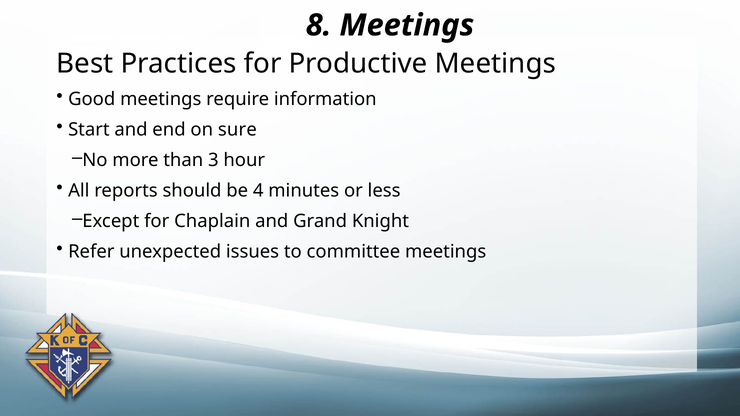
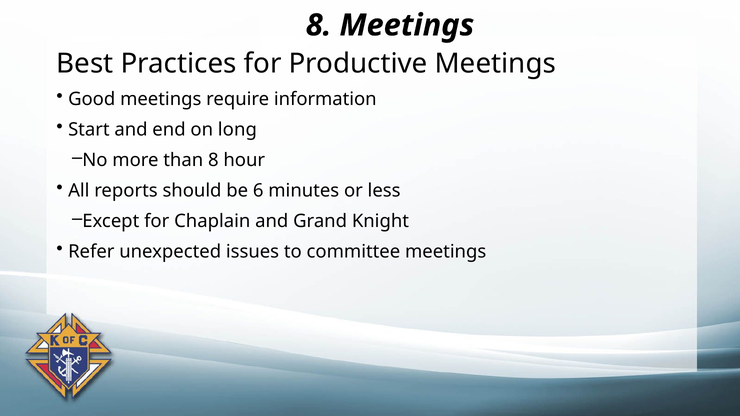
sure: sure -> long (237, 130)
than 3: 3 -> 8 (213, 160)
4: 4 -> 6 (258, 191)
